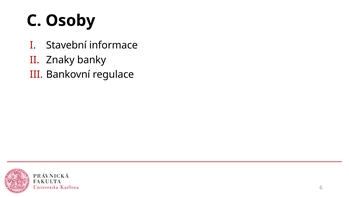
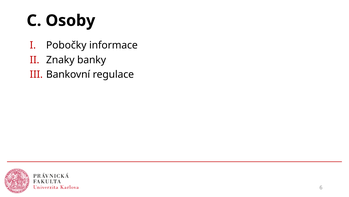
Stavební: Stavební -> Pobočky (66, 45)
